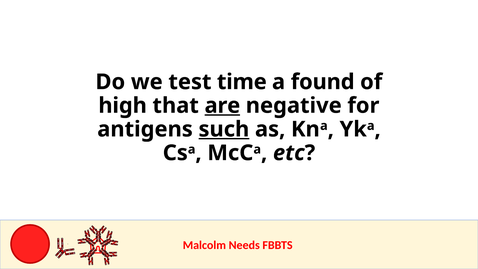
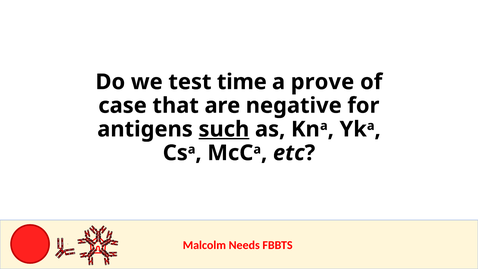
found: found -> prove (322, 82)
high: high -> case (123, 106)
are underline: present -> none (222, 106)
